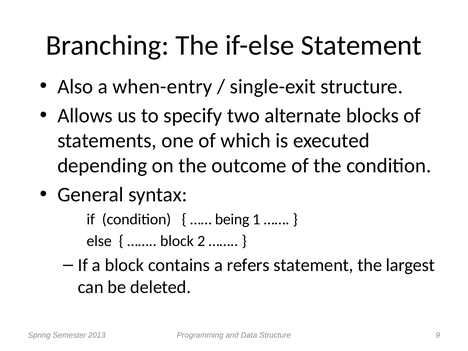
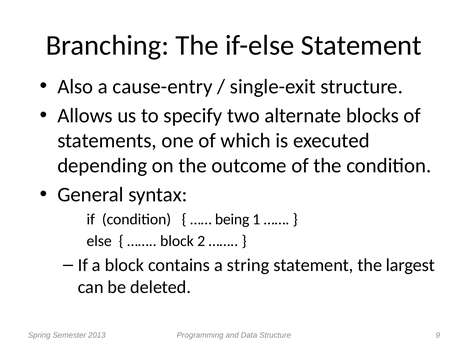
when-entry: when-entry -> cause-entry (163, 86)
refers: refers -> string (248, 265)
